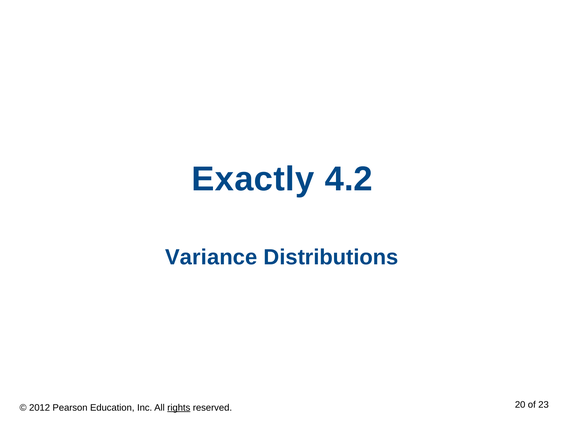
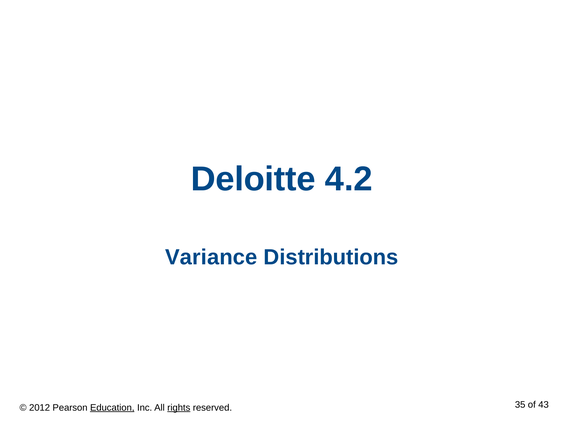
Exactly: Exactly -> Deloitte (253, 179)
Education underline: none -> present (112, 408)
20: 20 -> 35 (520, 405)
23: 23 -> 43 (544, 405)
